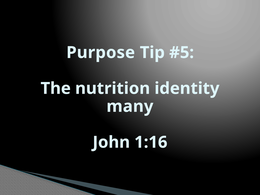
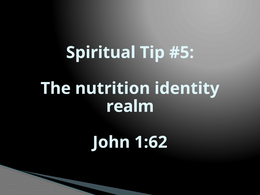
Purpose: Purpose -> Spiritual (101, 53)
many: many -> realm (130, 106)
1:16: 1:16 -> 1:62 (151, 142)
